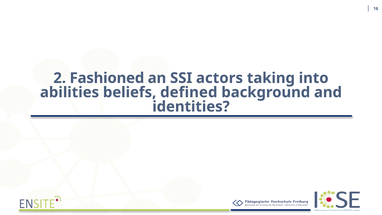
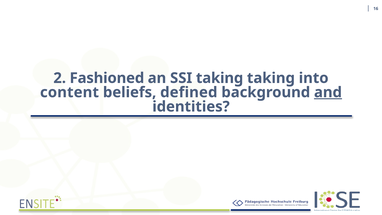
SSI actors: actors -> taking (220, 78)
abilities: abilities -> content (69, 92)
and underline: none -> present (328, 92)
